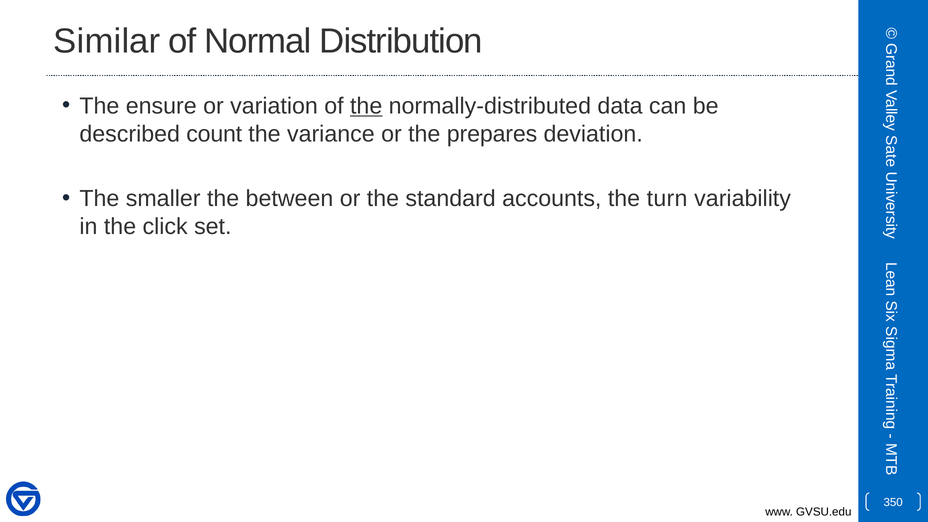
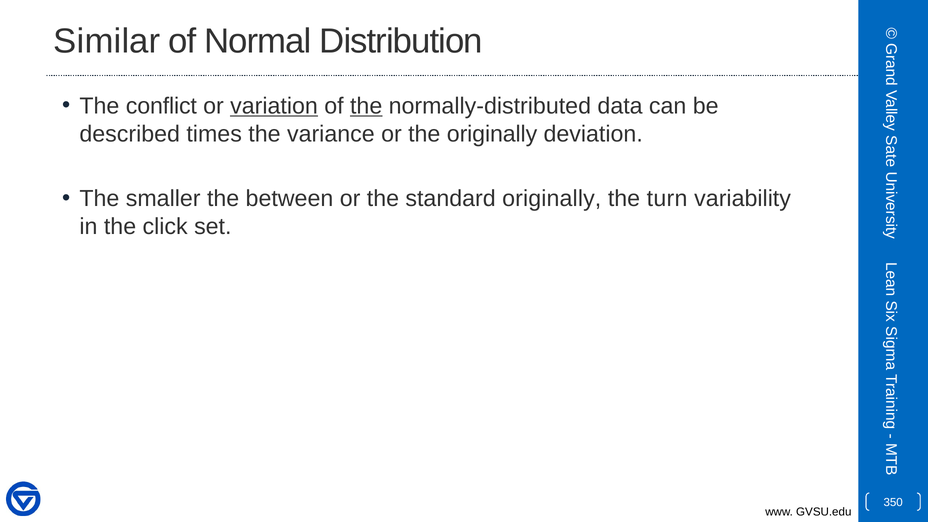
ensure: ensure -> conflict (161, 106)
variation underline: none -> present (274, 106)
count: count -> times (214, 134)
the prepares: prepares -> originally (492, 134)
standard accounts: accounts -> originally (552, 199)
